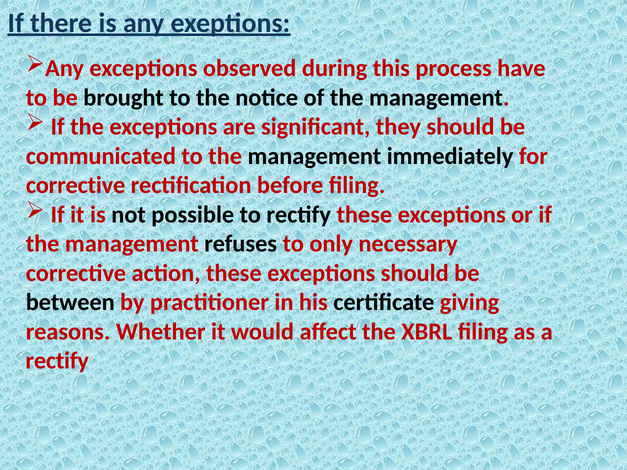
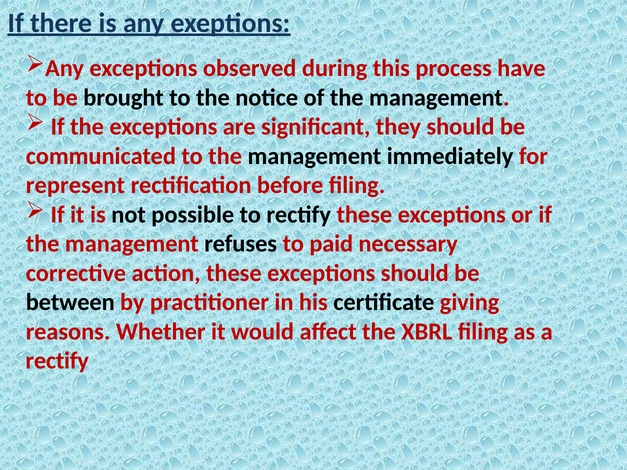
corrective: corrective -> represent (75, 185)
only: only -> paid (331, 244)
